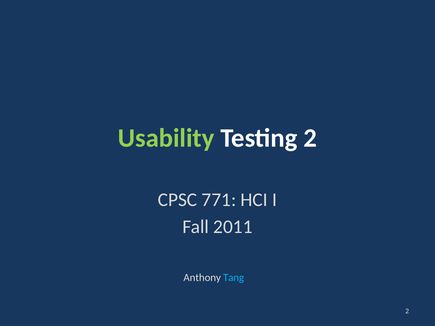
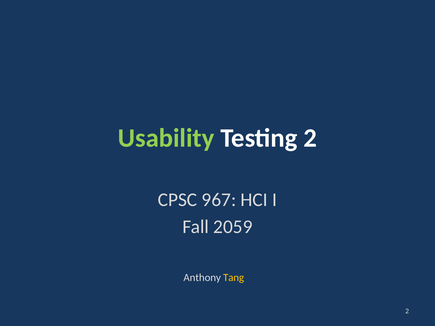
771: 771 -> 967 (219, 200)
2011: 2011 -> 2059 (233, 227)
Tang colour: light blue -> yellow (234, 278)
